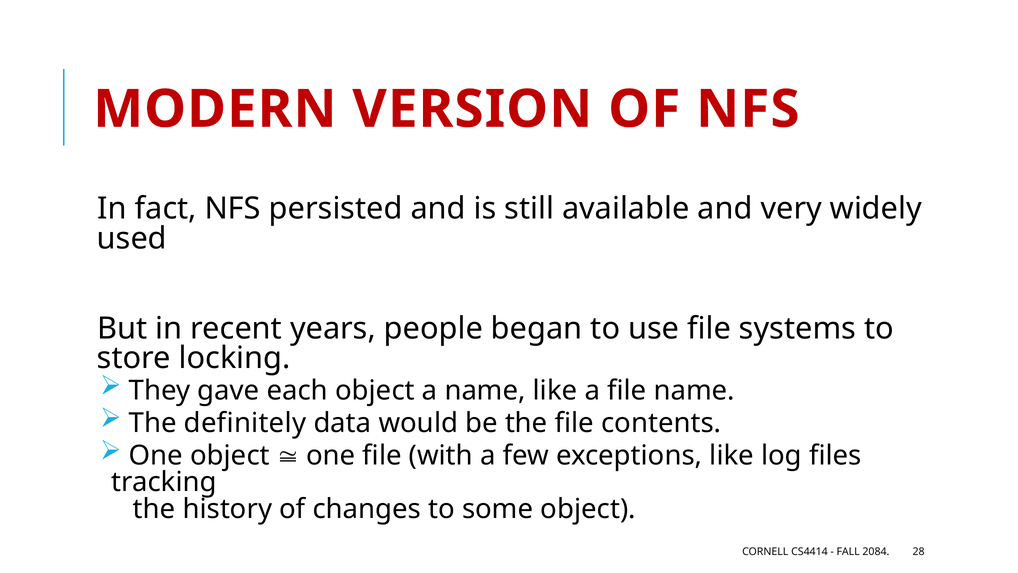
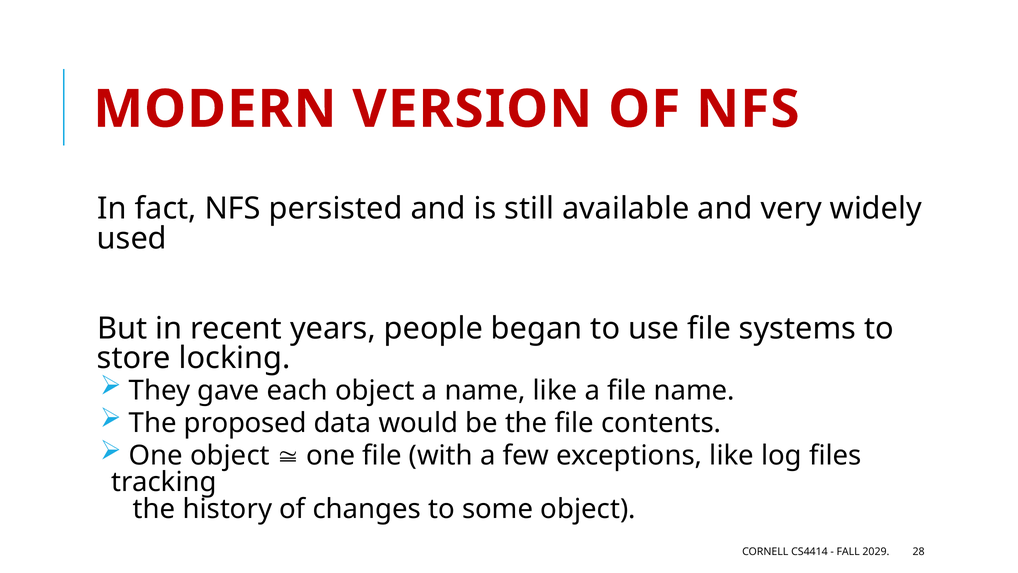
definitely: definitely -> proposed (245, 423)
2084: 2084 -> 2029 (876, 552)
